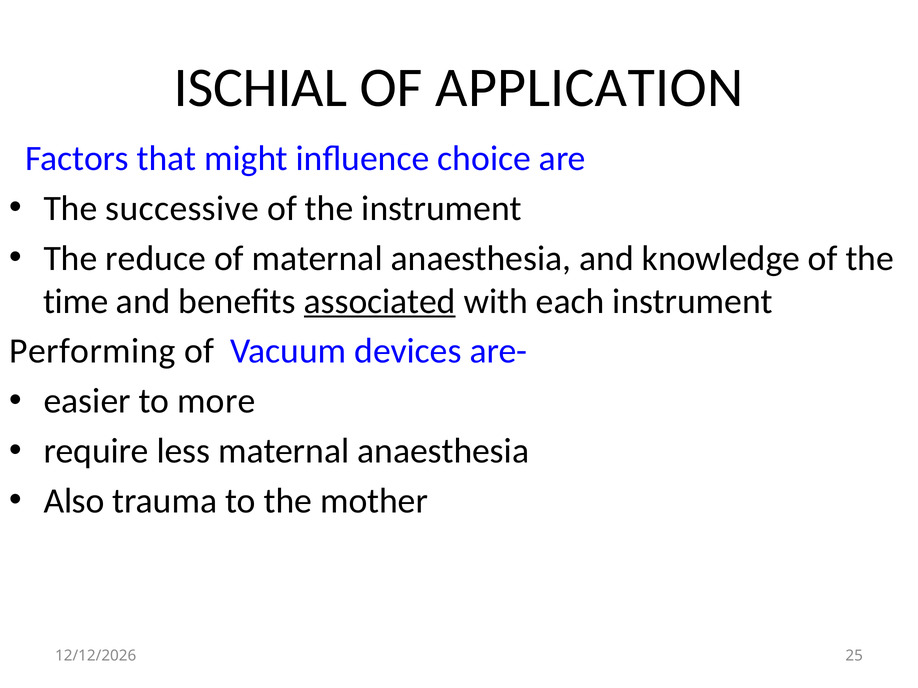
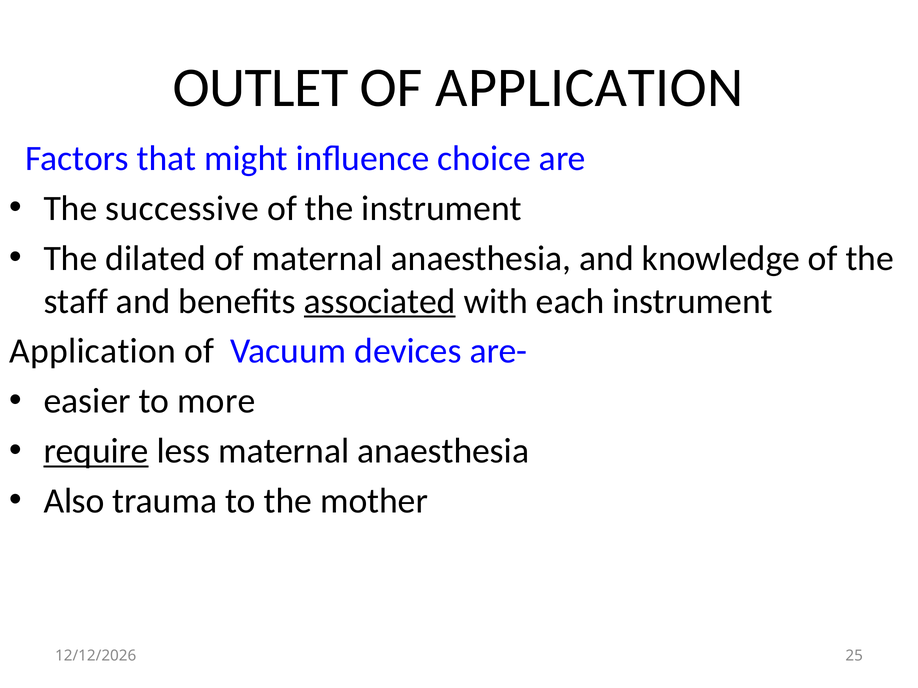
ISCHIAL: ISCHIAL -> OUTLET (261, 88)
reduce: reduce -> dilated (156, 259)
time: time -> staff (76, 301)
Performing: Performing -> Application (93, 351)
require underline: none -> present (96, 452)
